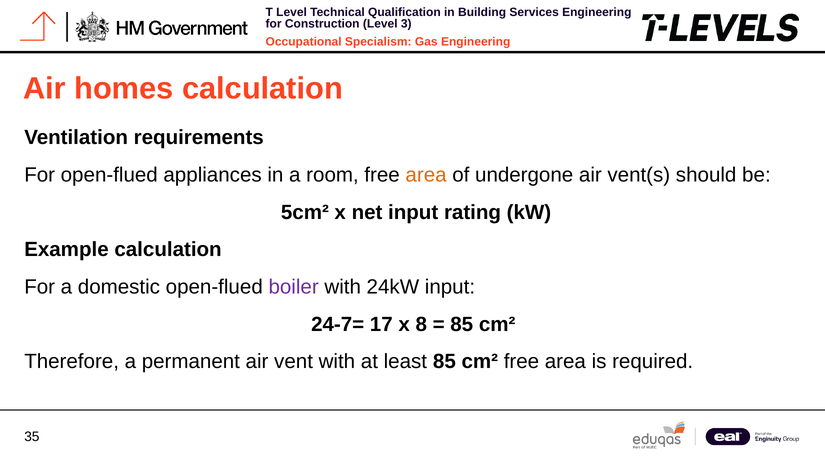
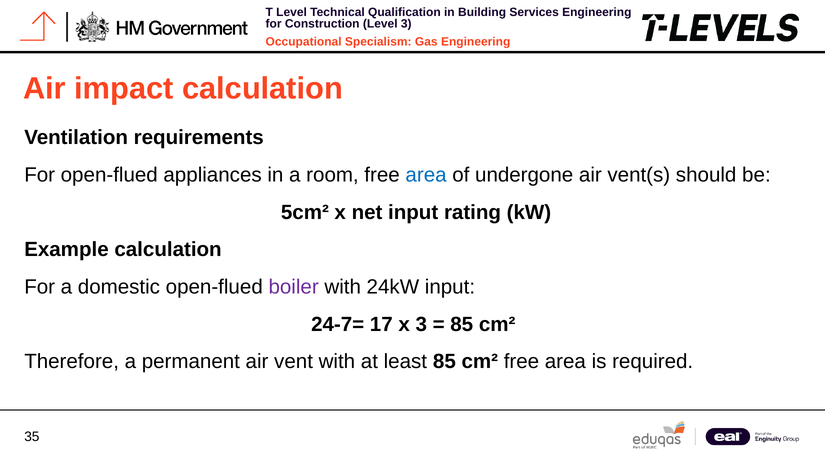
homes: homes -> impact (124, 89)
area colour: orange -> blue (426, 175)
x 8: 8 -> 3 (421, 324)
